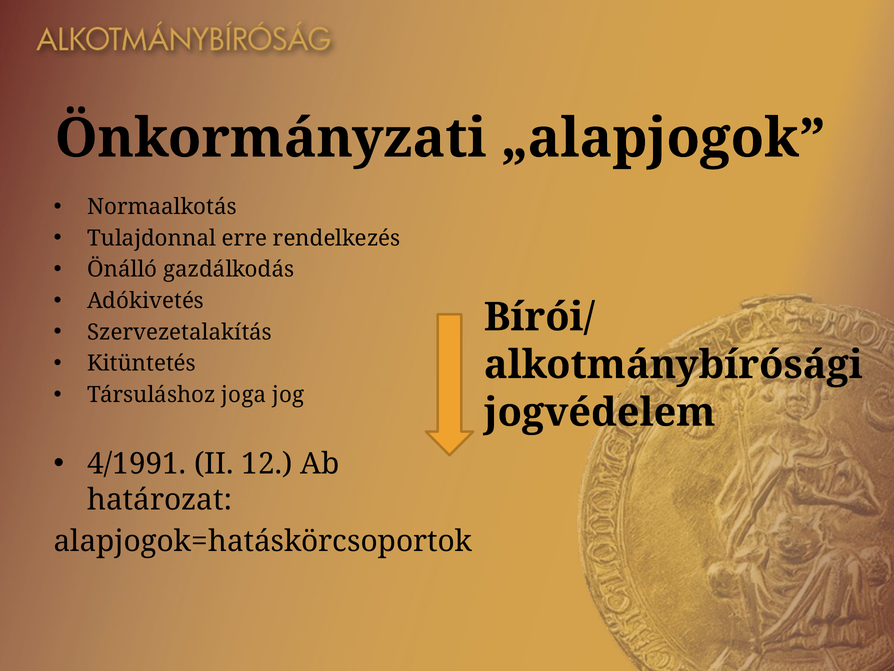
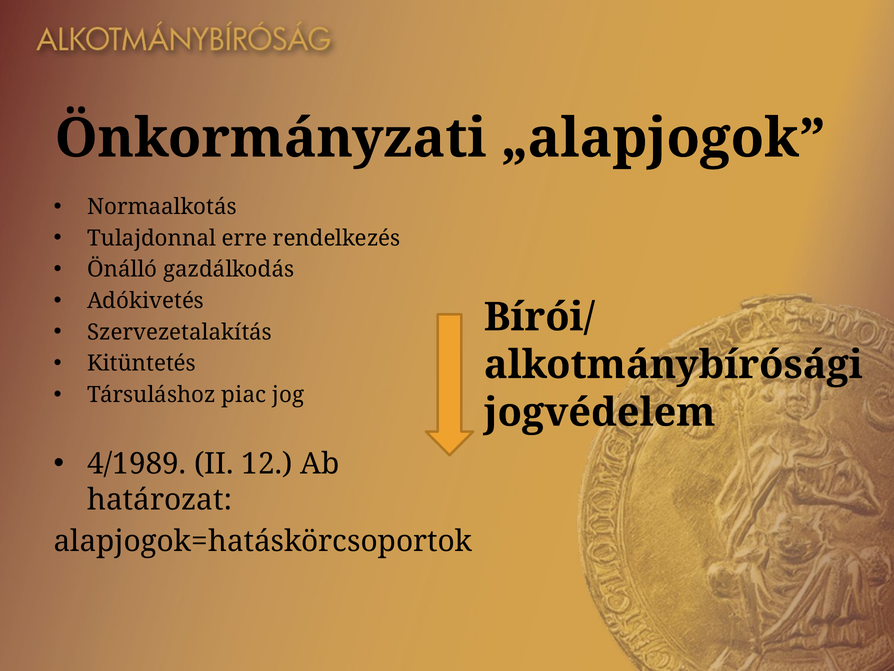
joga: joga -> piac (244, 395)
4/1991: 4/1991 -> 4/1989 (137, 464)
